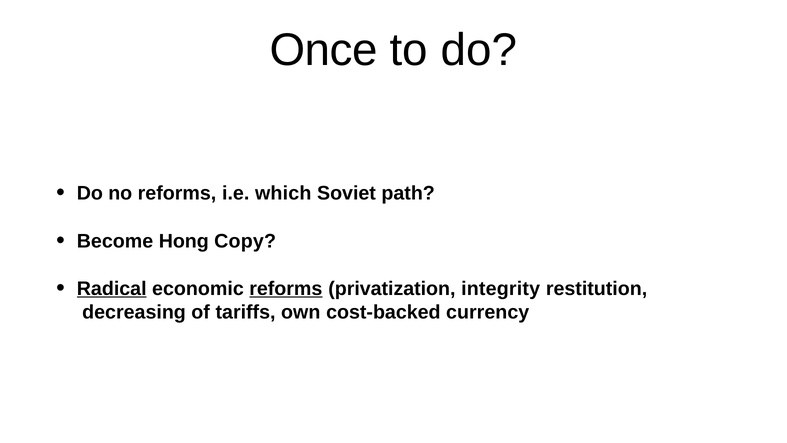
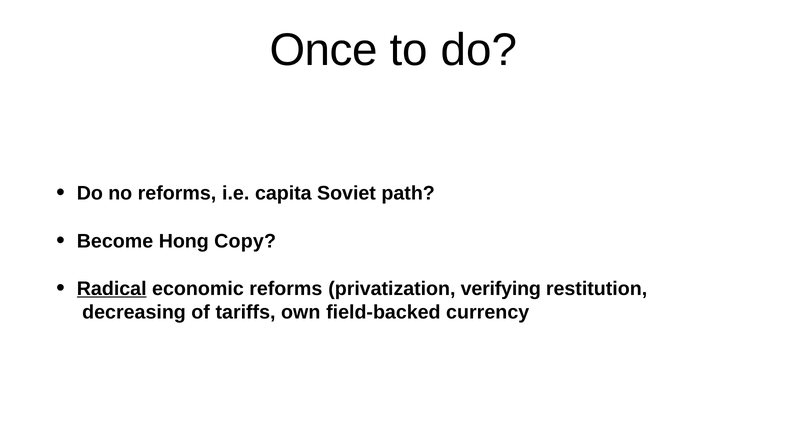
which: which -> capita (283, 193)
reforms underline: present -> none (286, 289)
integrity: integrity -> verifying (501, 289)
cost-backed: cost-backed -> field-backed (383, 312)
